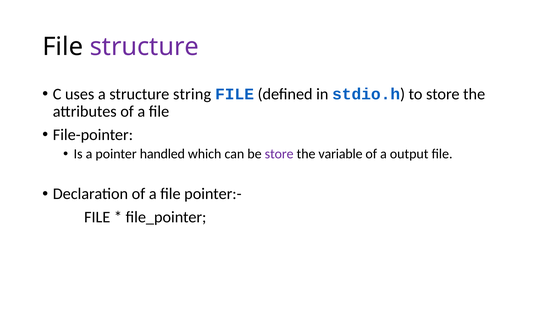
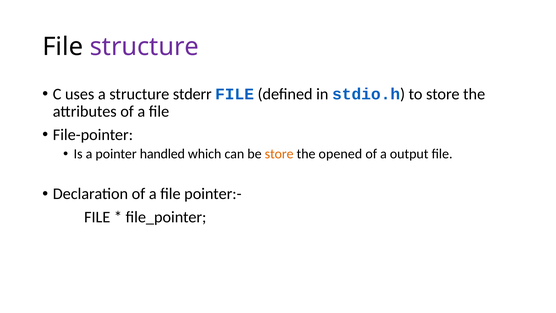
string: string -> stderr (192, 94)
store colour: purple -> orange (279, 154)
variable: variable -> opened (340, 154)
